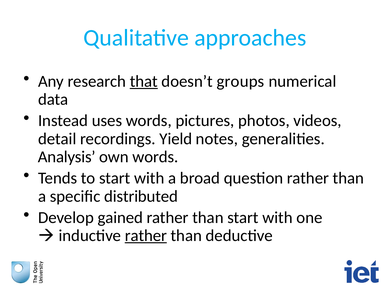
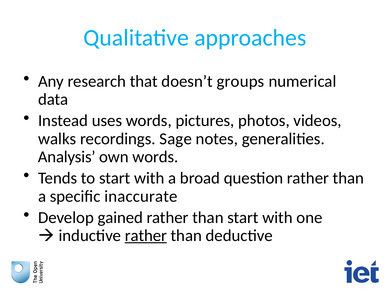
that underline: present -> none (144, 81)
detail: detail -> walks (57, 139)
Yield: Yield -> Sage (176, 139)
distributed: distributed -> inaccurate (141, 197)
